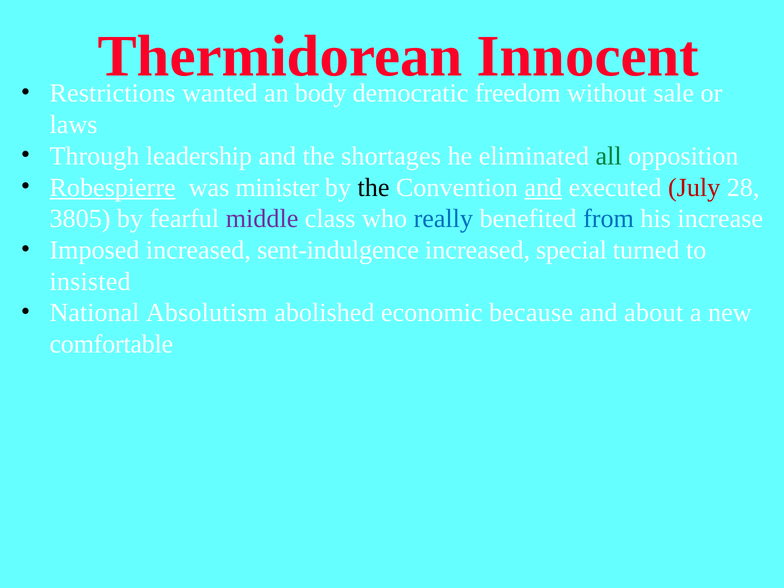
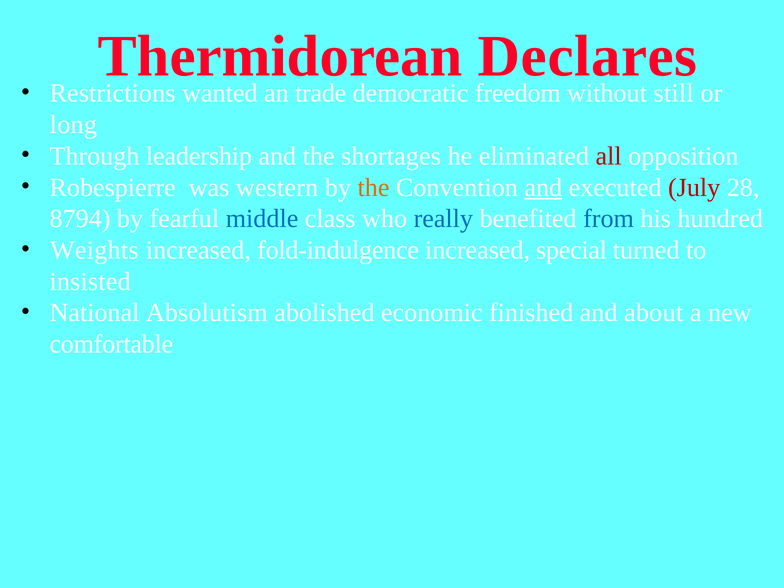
Innocent: Innocent -> Declares (588, 56)
body: body -> trade (321, 93)
sale: sale -> still (674, 93)
laws: laws -> long (73, 125)
all colour: green -> red (609, 156)
Robespierre underline: present -> none (113, 187)
minister: minister -> western (277, 187)
the colour: black -> orange (374, 187)
3805: 3805 -> 8794 (80, 219)
middle colour: purple -> blue (262, 219)
increase: increase -> hundred (720, 219)
Imposed: Imposed -> Weights (94, 250)
sent-indulgence: sent-indulgence -> fold-indulgence (338, 250)
because: because -> finished (531, 313)
